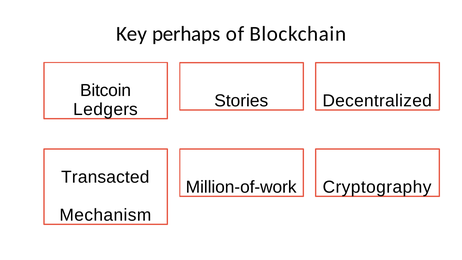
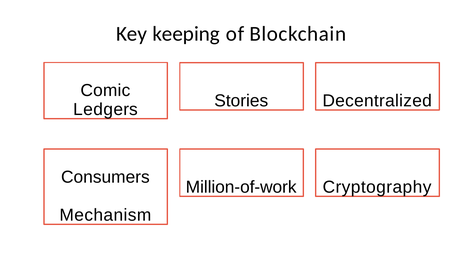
perhaps: perhaps -> keeping (186, 34)
Bitcoin: Bitcoin -> Comic (105, 90)
Transacted: Transacted -> Consumers (105, 177)
